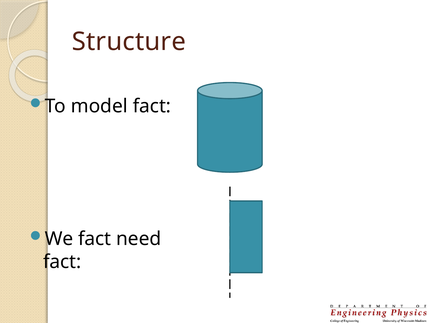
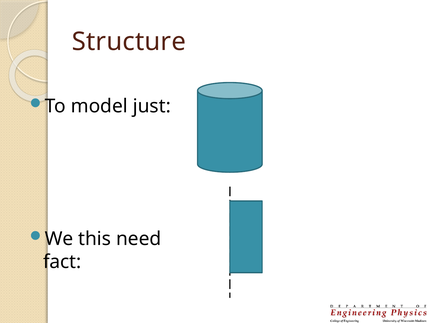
model fact: fact -> just (152, 106)
We fact: fact -> this (95, 239)
